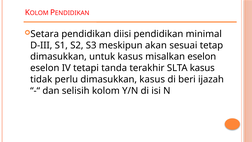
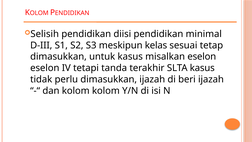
Setara: Setara -> Selisih (45, 34)
akan: akan -> kelas (156, 45)
dimasukkan kasus: kasus -> ijazah (152, 79)
dan selisih: selisih -> kolom (76, 91)
